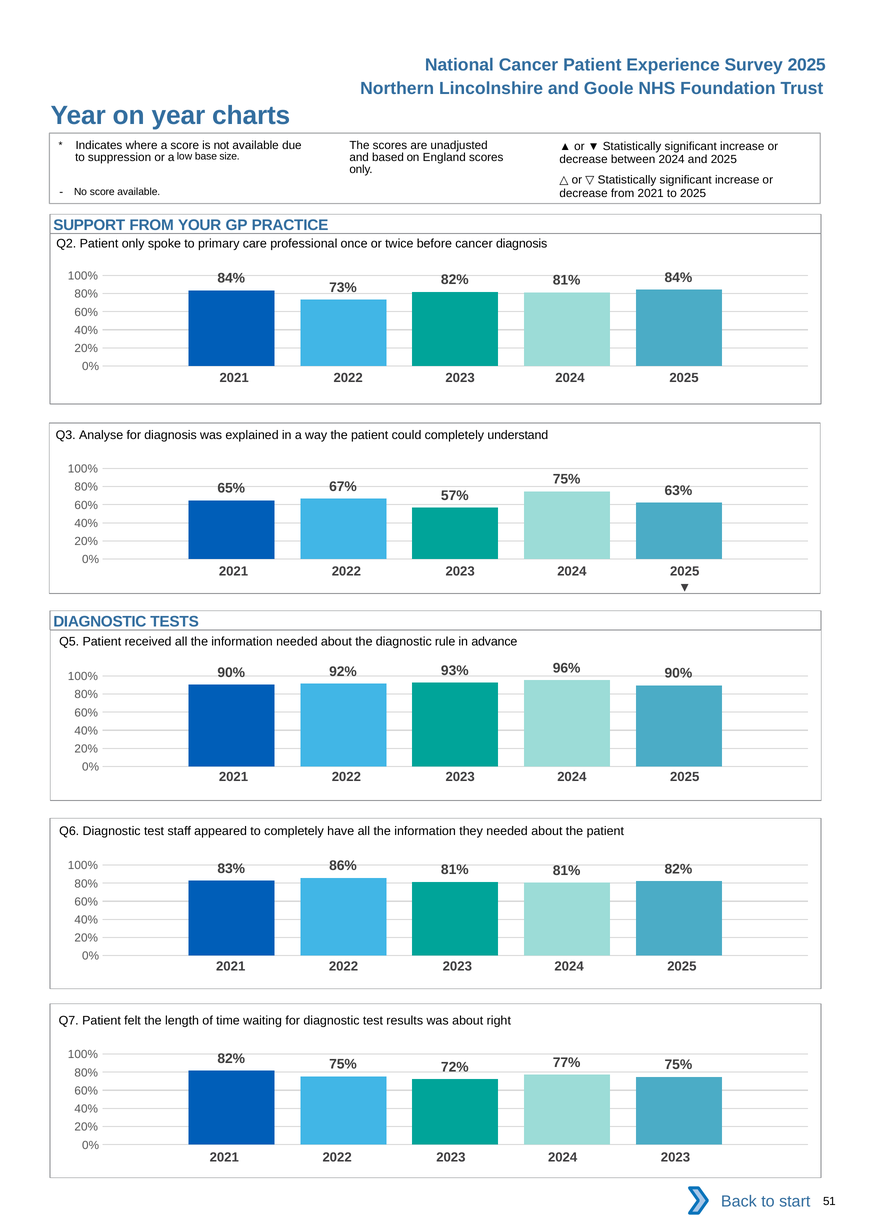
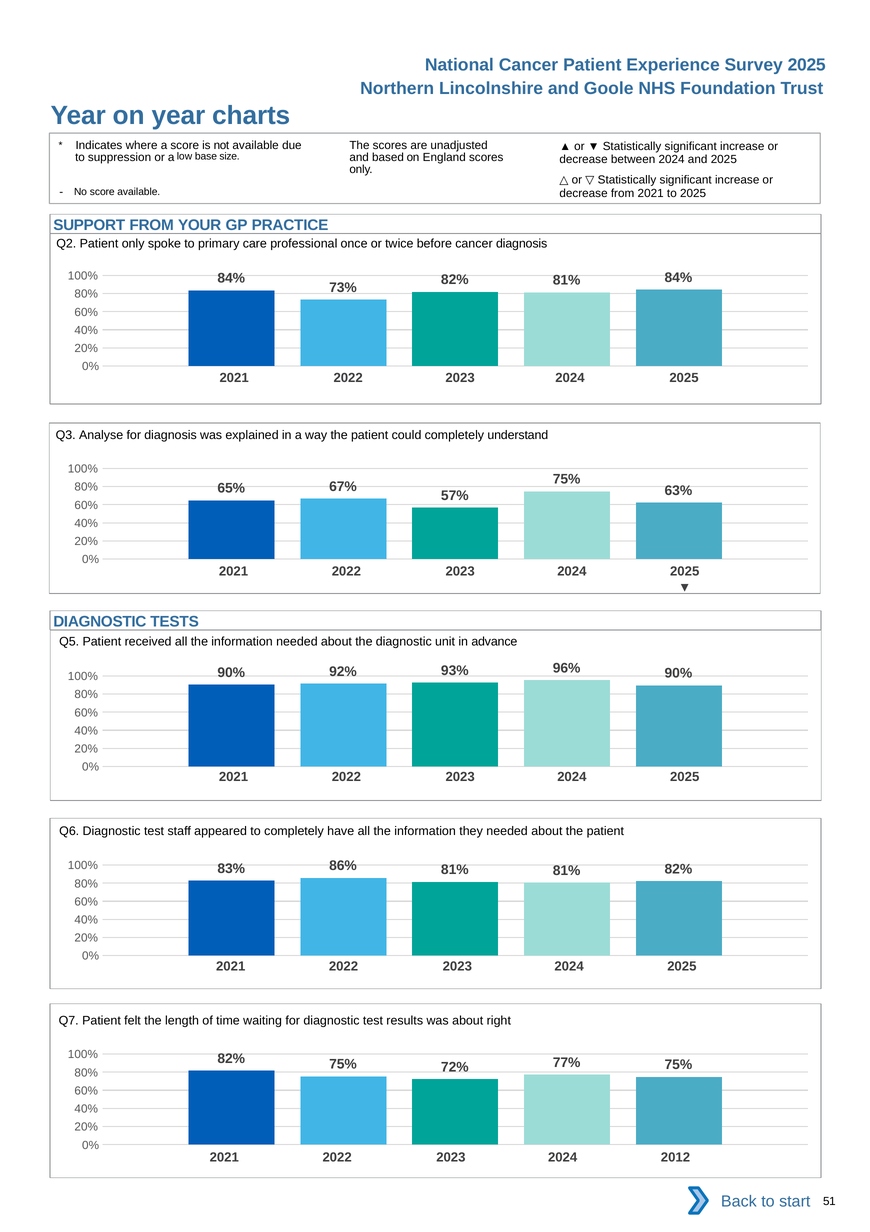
rule: rule -> unit (445, 641)
2024 2023: 2023 -> 2012 (675, 1157)
